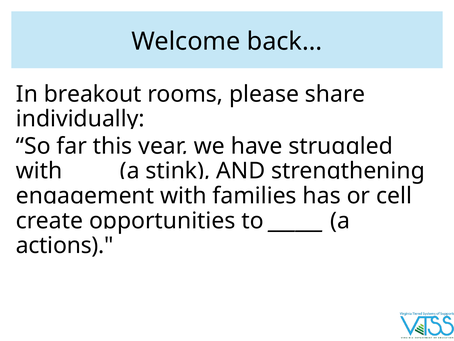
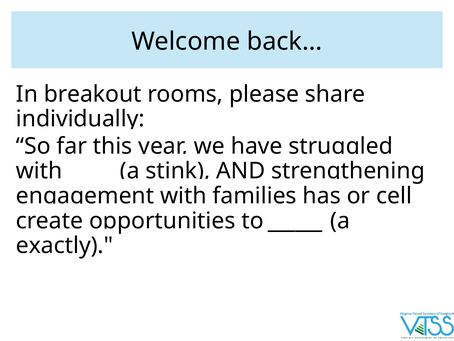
actions: actions -> exactly (65, 245)
